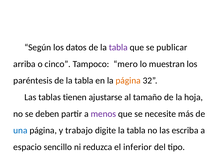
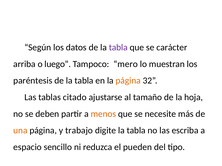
publicar: publicar -> carácter (172, 48)
cinco: cinco -> luego (58, 64)
tienen: tienen -> citado (75, 97)
menos colour: purple -> orange (103, 114)
una colour: blue -> orange (20, 131)
inferior: inferior -> pueden (138, 147)
